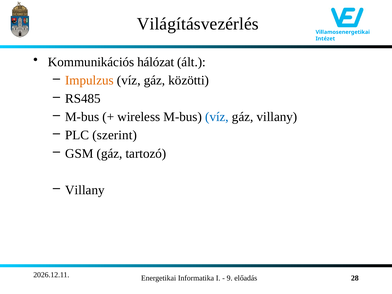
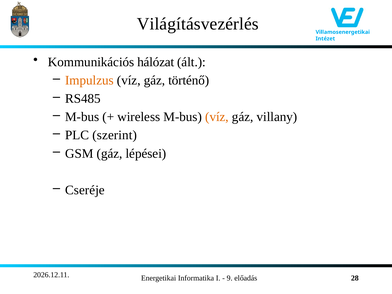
közötti: közötti -> történő (189, 80)
víz colour: blue -> orange (217, 117)
tartozó: tartozó -> lépései (146, 153)
Villany: Villany -> Cseréje (85, 190)
